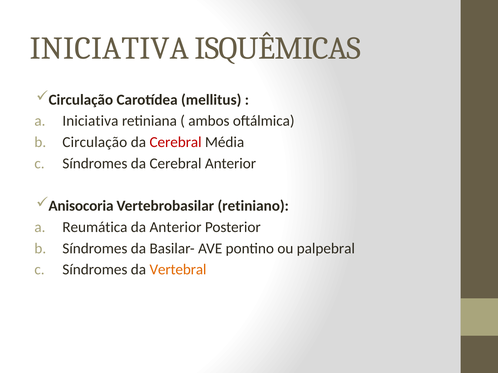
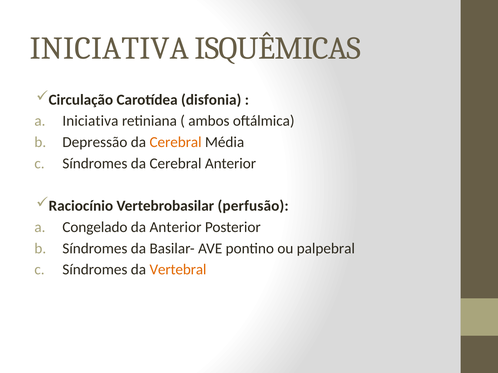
mellitus: mellitus -> disfonia (211, 100)
Circulação: Circulação -> Depressão (95, 142)
Cerebral colour: red -> orange (176, 142)
Anisocoria: Anisocoria -> Raciocínio (81, 206)
retiniano: retiniano -> perfusão (253, 206)
Reumática: Reumática -> Congelado (95, 227)
